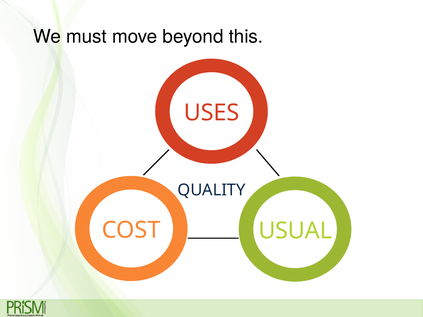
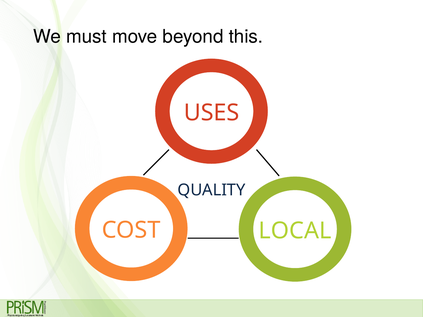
USUAL: USUAL -> LOCAL (295, 231)
